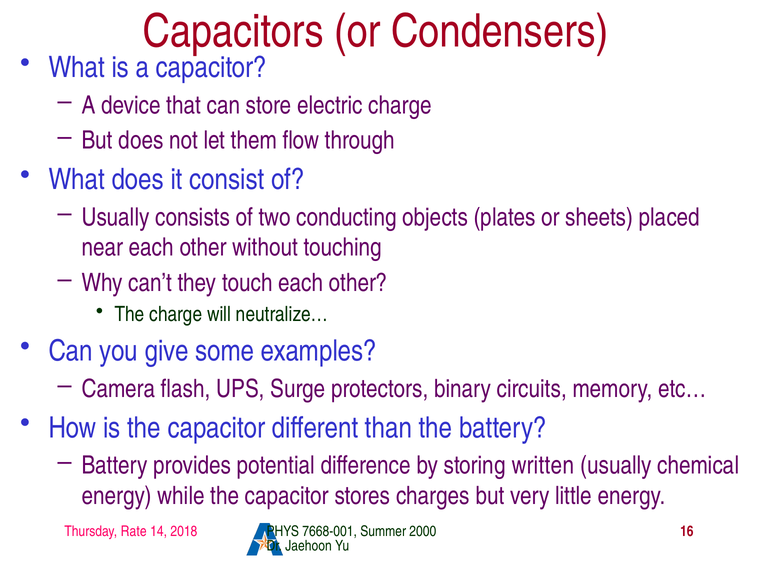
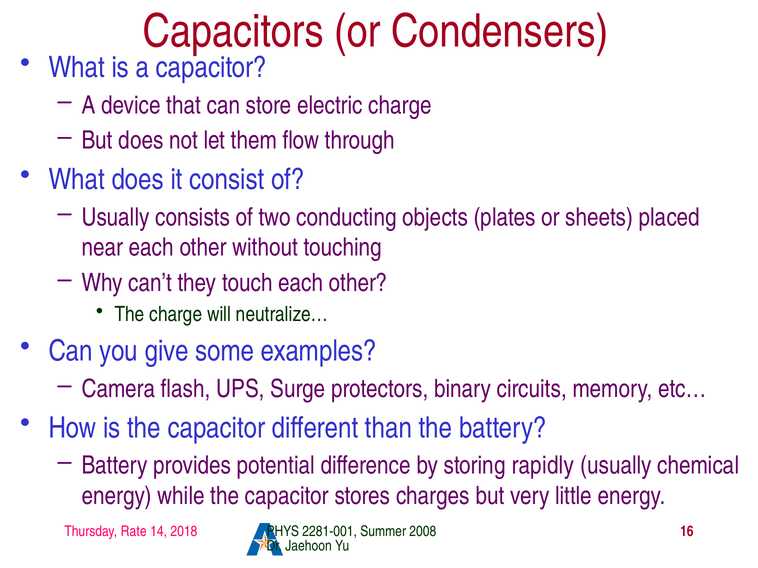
written: written -> rapidly (543, 466)
7668-001: 7668-001 -> 2281-001 (330, 532)
2000: 2000 -> 2008 (423, 532)
